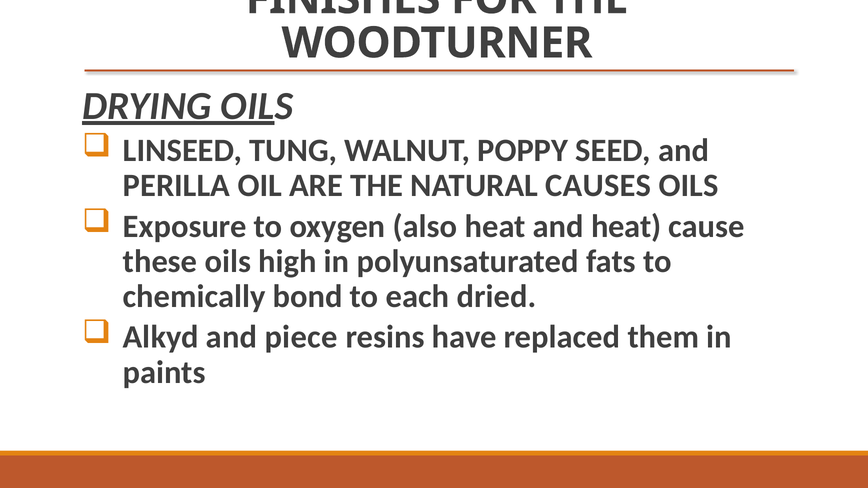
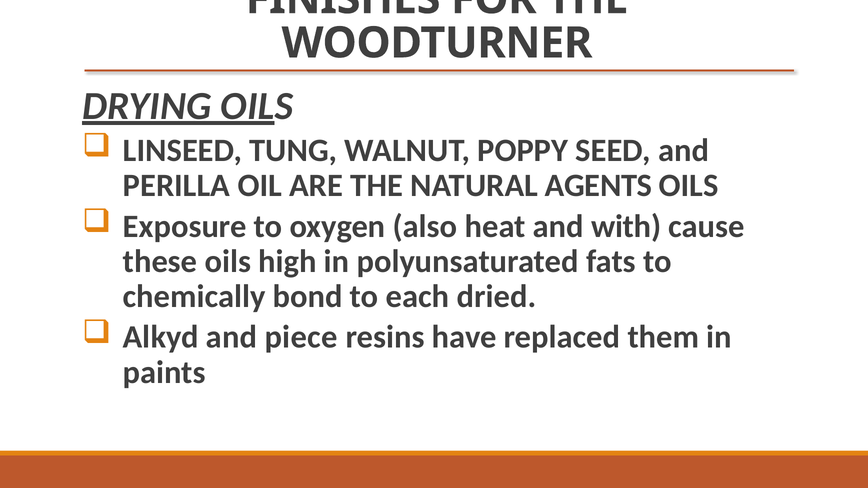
CAUSES: CAUSES -> AGENTS (598, 186)
and heat: heat -> with (626, 226)
